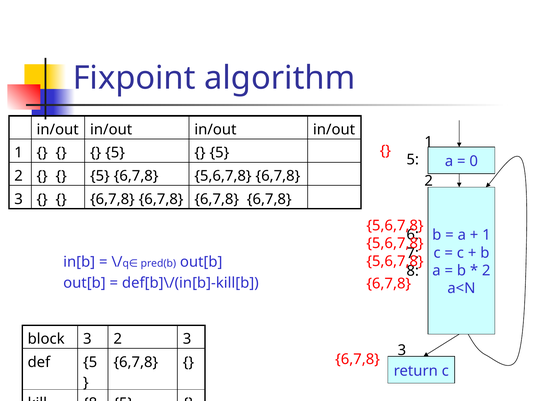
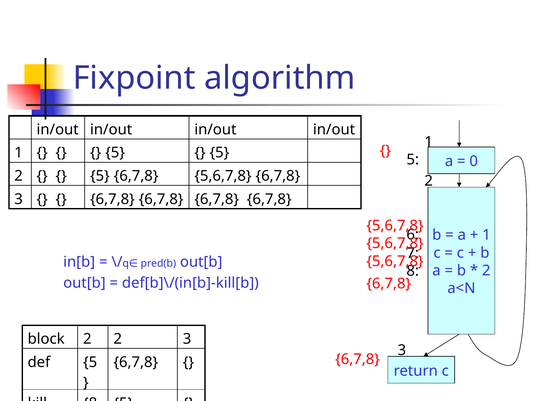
block 3: 3 -> 2 (87, 339)
